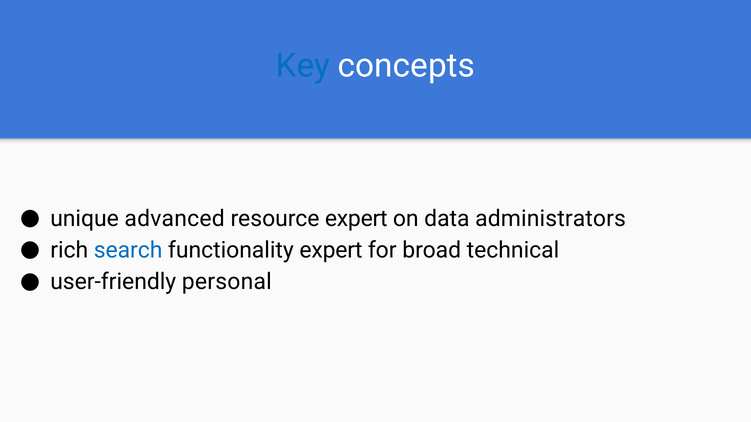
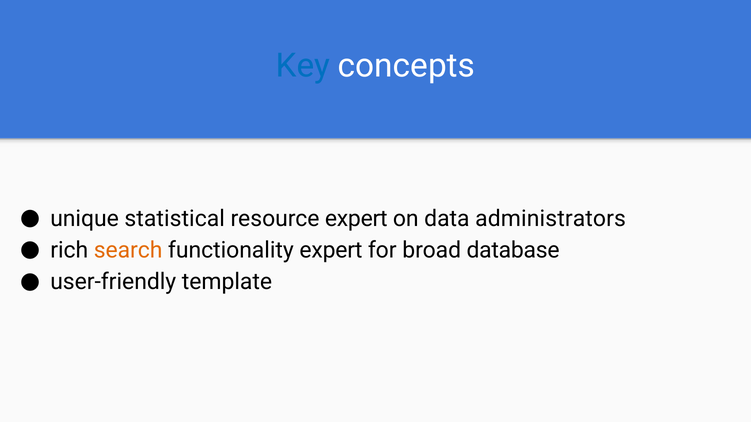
advanced: advanced -> statistical (175, 219)
search colour: blue -> orange (128, 251)
technical: technical -> database (513, 251)
personal: personal -> template (227, 282)
